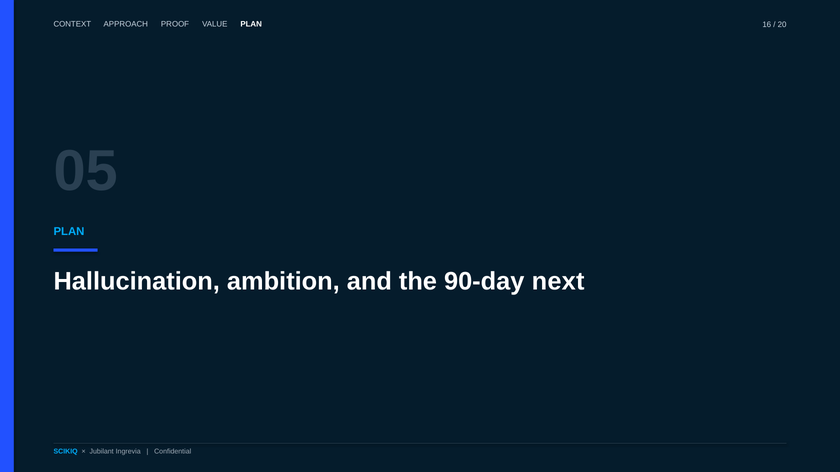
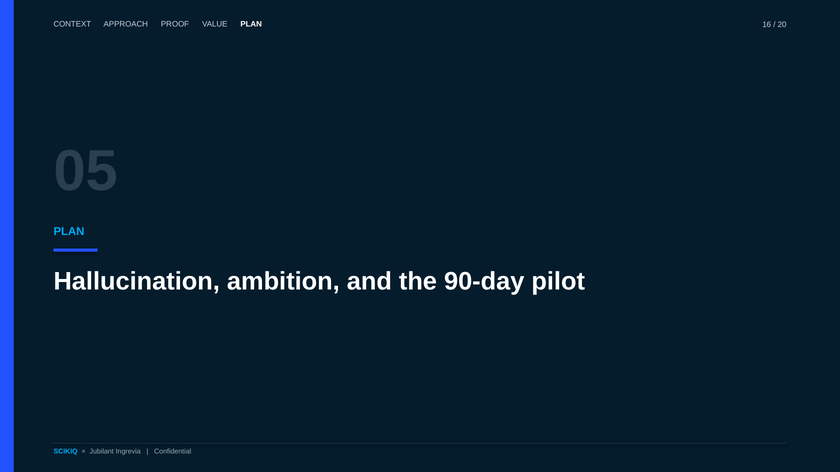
next: next -> pilot (558, 281)
